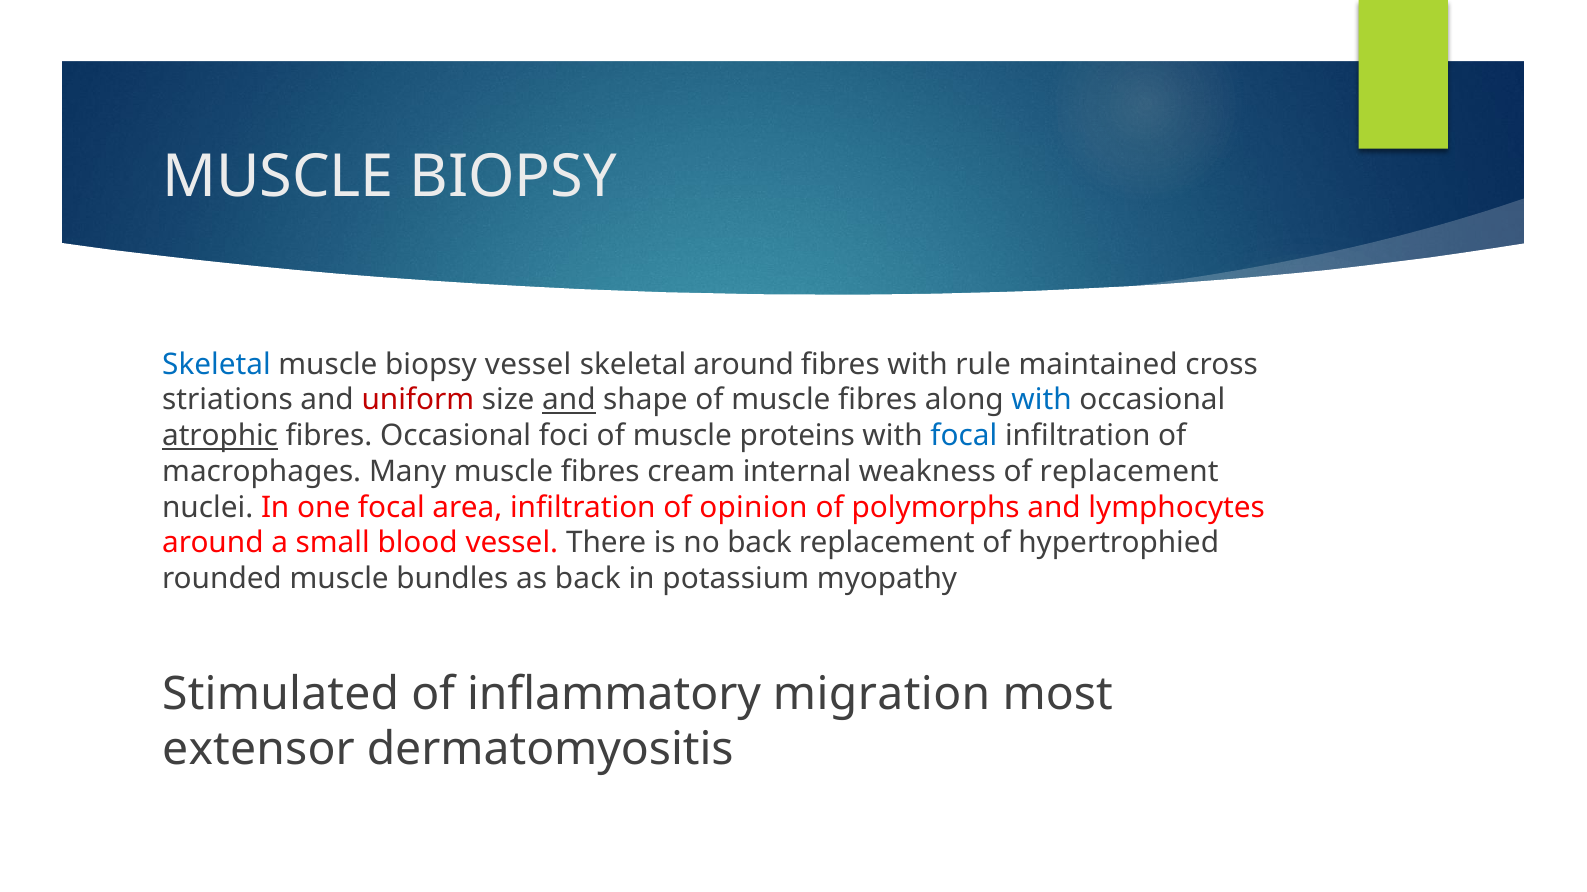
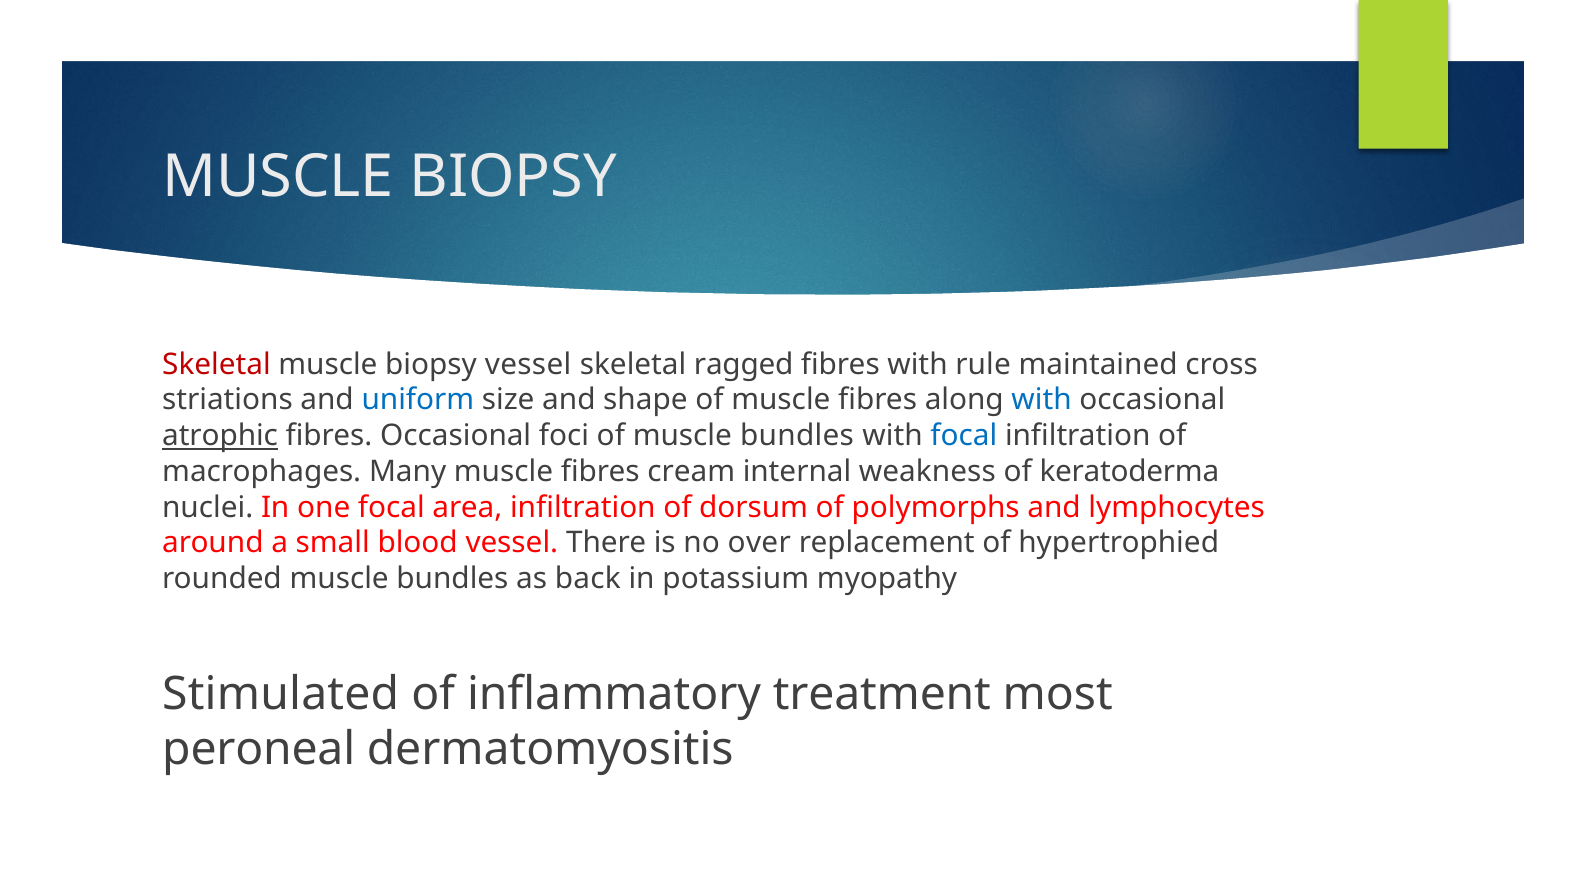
Skeletal colour: blue -> red (216, 365)
skeletal around: around -> ragged (744, 365)
uniform colour: red -> blue (418, 400)
and underline: present -> none (569, 400)
of muscle proteins: proteins -> bundles (797, 436)
of replacement: replacement -> keratoderma (1129, 472)
opinion: opinion -> dorsum (754, 508)
no back: back -> over (759, 543)
migration: migration -> treatment (882, 695)
extensor: extensor -> peroneal (259, 750)
